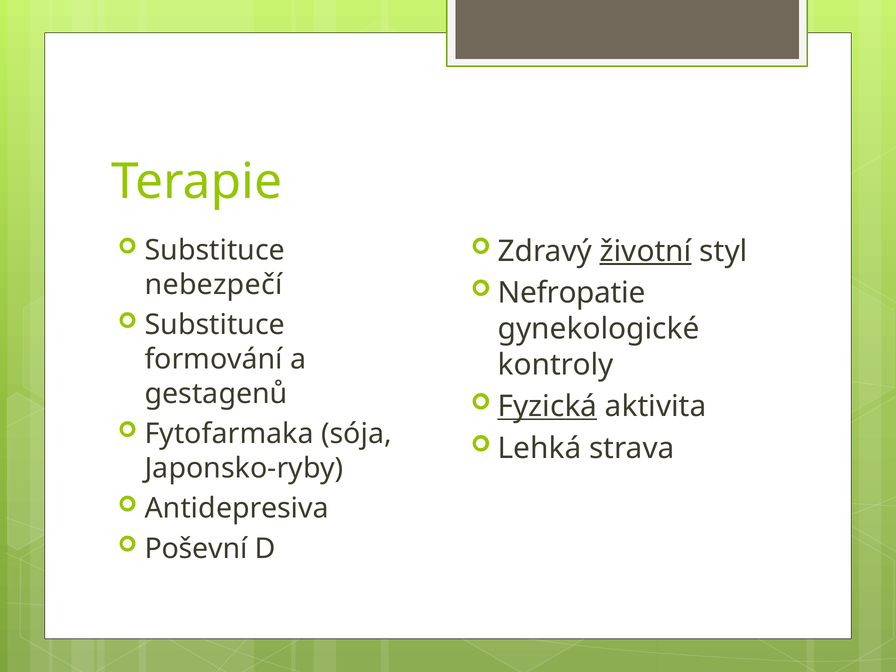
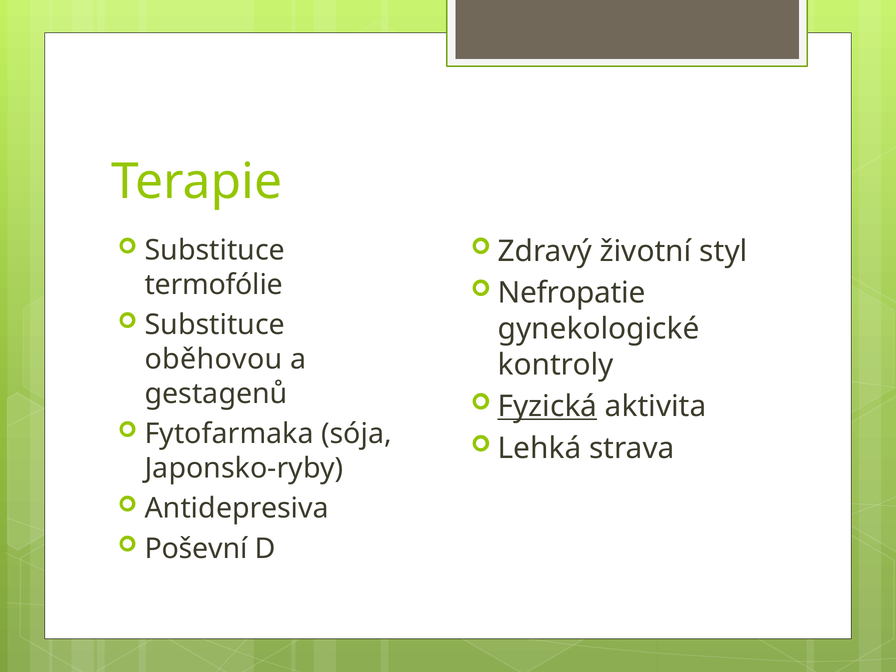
životní underline: present -> none (646, 251)
nebezpečí: nebezpečí -> termofólie (214, 285)
formování: formování -> oběhovou (214, 359)
